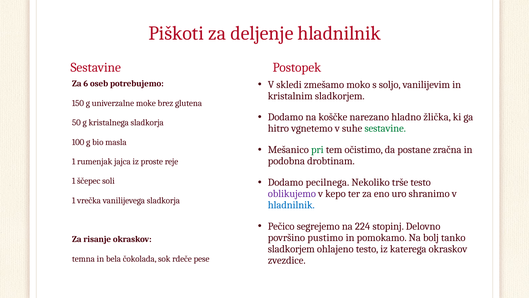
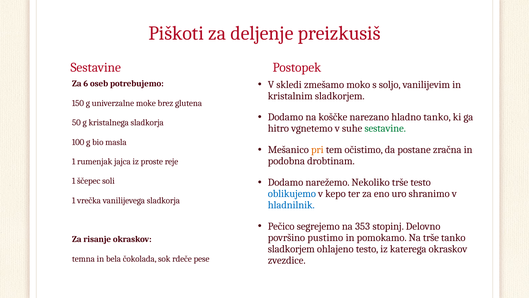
deljenje hladnilnik: hladnilnik -> preizkusiš (339, 33)
hladno žlička: žlička -> tanko (437, 117)
pri colour: green -> orange (317, 150)
pecilnega: pecilnega -> narežemo (328, 182)
oblikujemo colour: purple -> blue (292, 193)
224: 224 -> 353 (363, 226)
Na bolj: bolj -> trše (431, 237)
